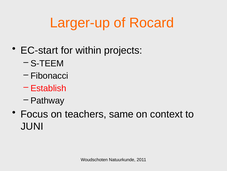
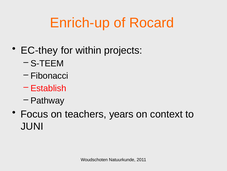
Larger-up: Larger-up -> Enrich-up (80, 23)
EC-start: EC-start -> EC-they (39, 50)
same: same -> years (121, 114)
